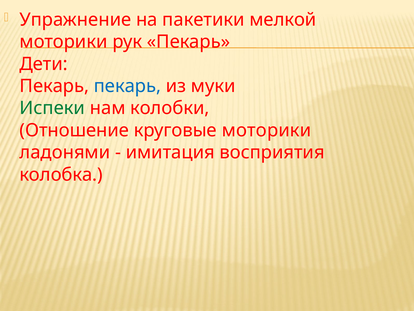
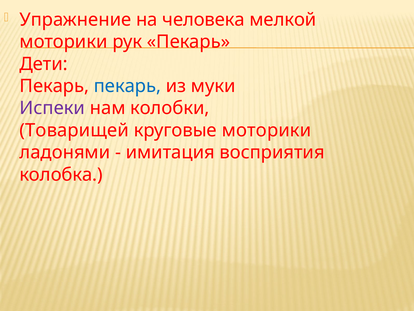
пакетики: пакетики -> человека (204, 20)
Испеки colour: green -> purple (52, 108)
Отношение: Отношение -> Товарищей (74, 130)
